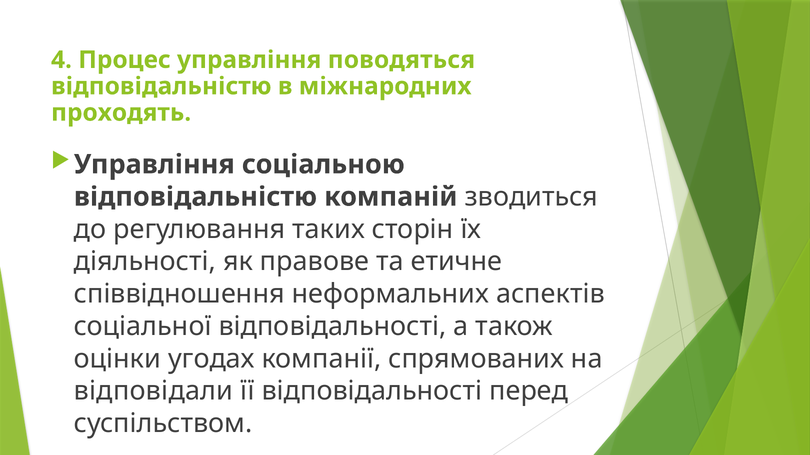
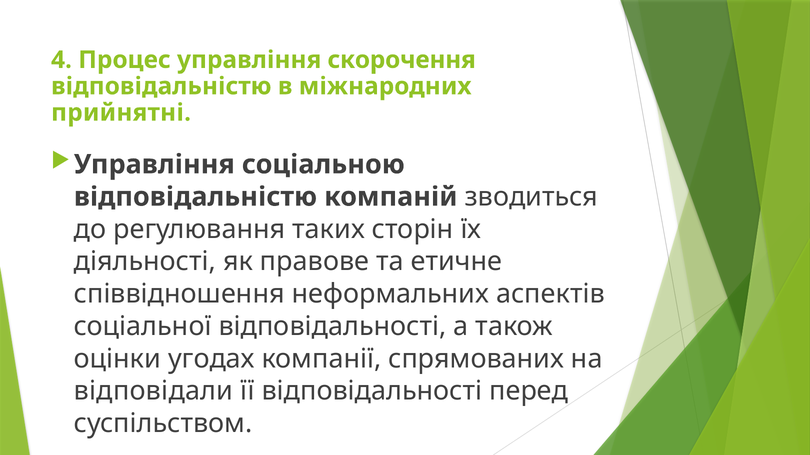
поводяться: поводяться -> скорочення (402, 60)
проходять: проходять -> прийнятні (121, 113)
